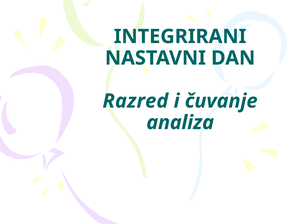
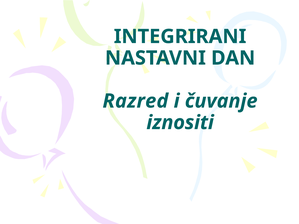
analiza: analiza -> iznositi (180, 123)
